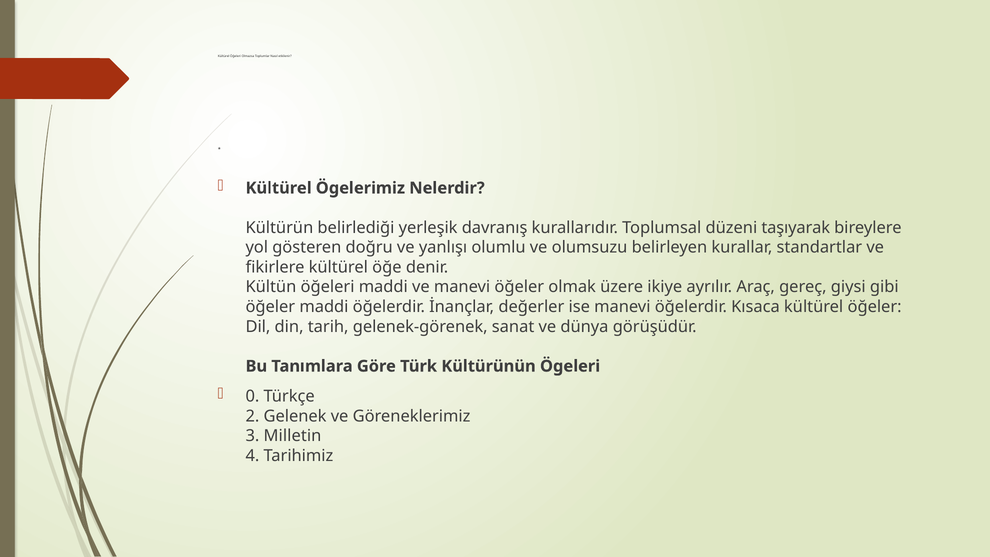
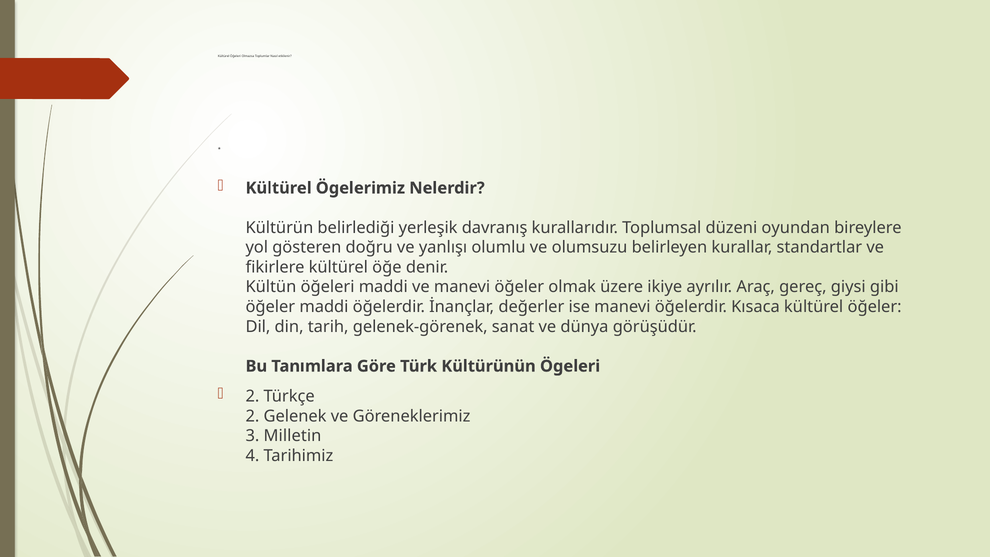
taşıyarak: taşıyarak -> oyundan (796, 228)
0: 0 -> 2 (252, 396)
